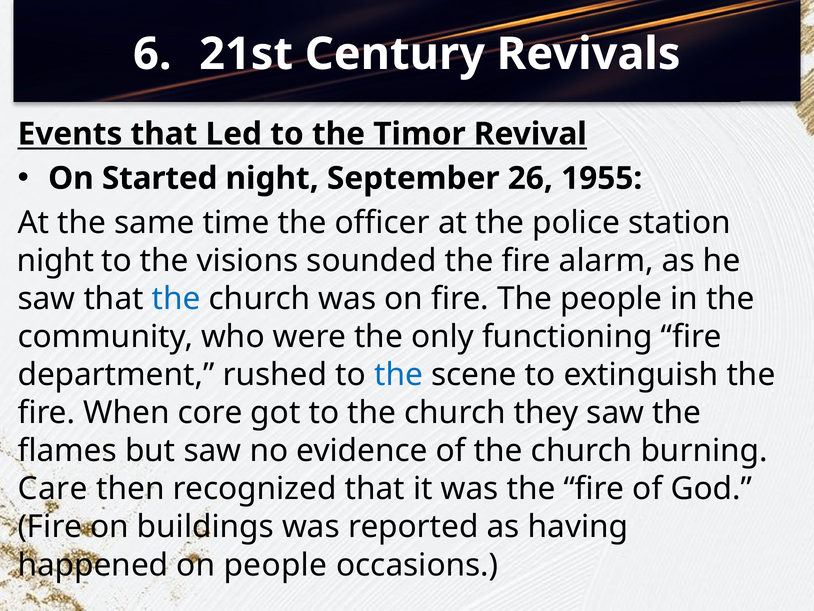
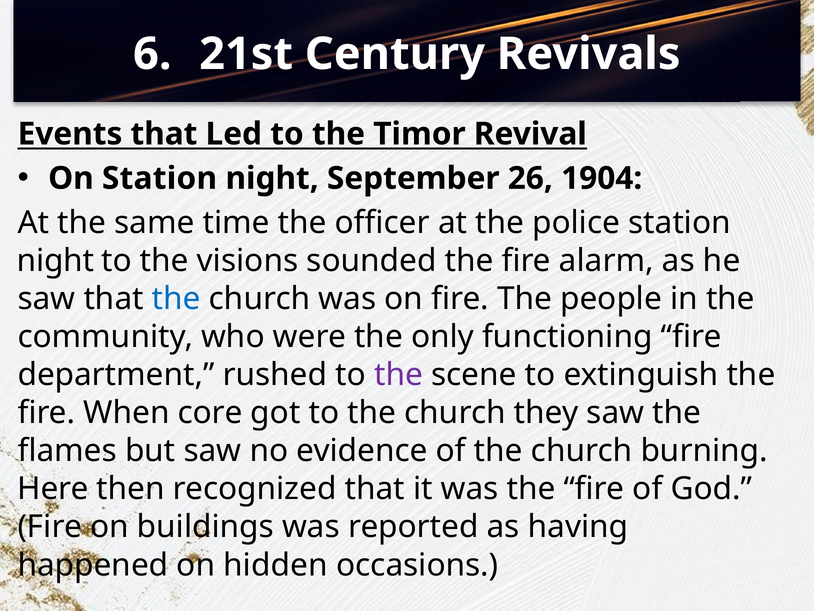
On Started: Started -> Station (159, 178)
1955: 1955 -> 1904 (602, 178)
the colour: blue -> purple (398, 375)
Care: Care -> Here (53, 489)
on people: people -> hidden (276, 565)
